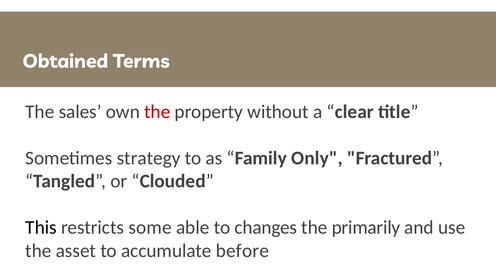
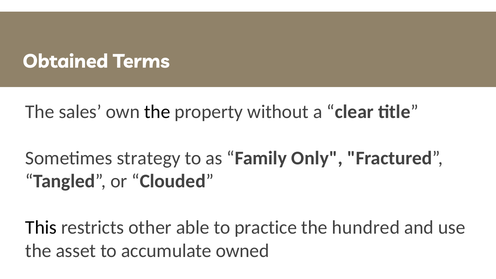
the colour: red -> black (157, 112)
some: some -> other (150, 227)
changes: changes -> practice (266, 227)
primarily: primarily -> hundred (366, 227)
before: before -> owned (243, 251)
